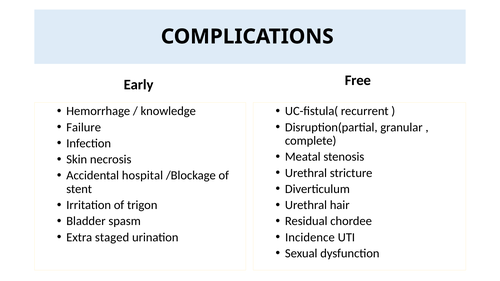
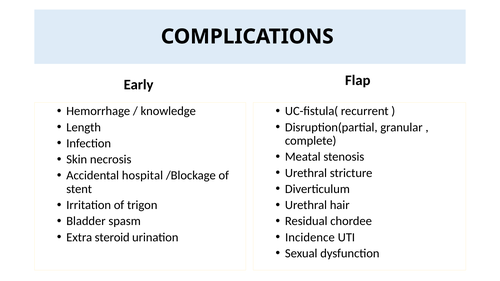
Free: Free -> Flap (358, 81)
Failure: Failure -> Length (84, 127)
staged: staged -> steroid (112, 237)
